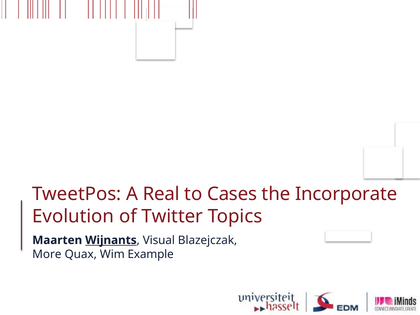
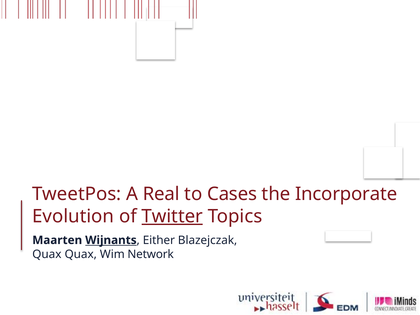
Twitter underline: none -> present (172, 216)
Visual: Visual -> Either (159, 240)
More: More -> Quax (47, 254)
Example: Example -> Network (151, 254)
